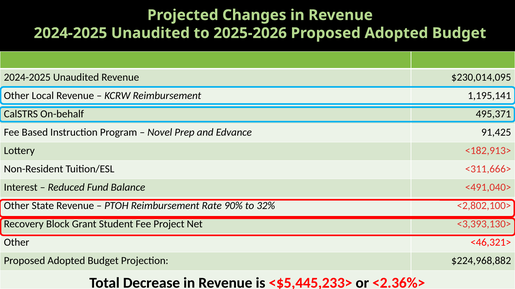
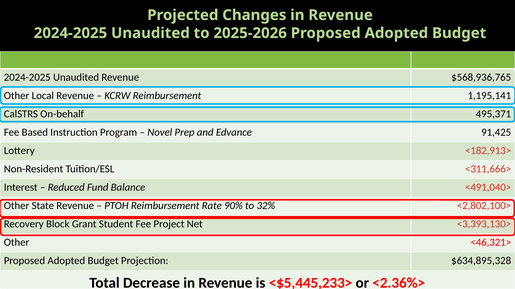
$230,014,095: $230,014,095 -> $568,936,765 (481, 78)
$224,968,882: $224,968,882 -> $634,895,328 (481, 261)
